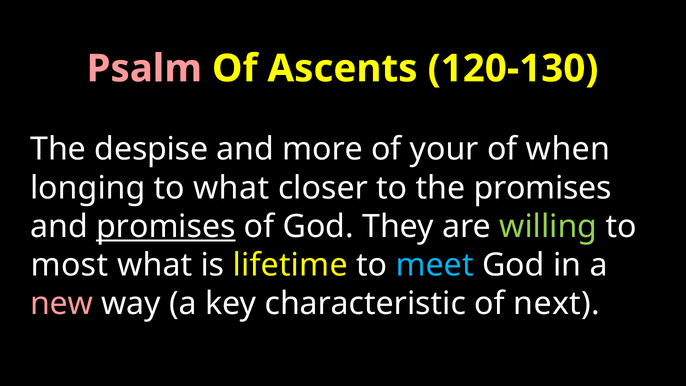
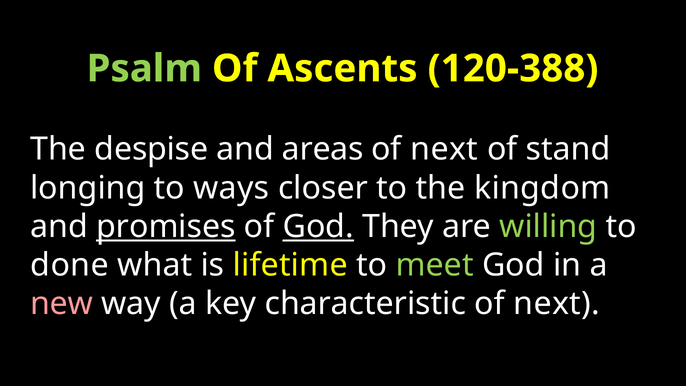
Psalm colour: pink -> light green (144, 69)
120-130: 120-130 -> 120-388 (513, 69)
more: more -> areas (323, 149)
your: your -> next (444, 149)
when: when -> stand (568, 149)
to what: what -> ways (231, 188)
the promises: promises -> kingdom (542, 188)
God underline: none -> present (318, 226)
most: most -> done (70, 265)
meet colour: light blue -> light green (435, 265)
